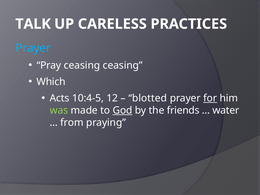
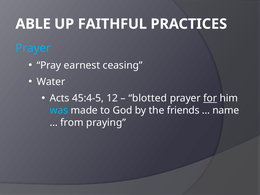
TALK: TALK -> ABLE (33, 24)
CARELESS: CARELESS -> FAITHFUL (112, 24)
Pray ceasing: ceasing -> earnest (82, 65)
Which: Which -> Water (51, 82)
10:4-5: 10:4-5 -> 45:4-5 (88, 98)
was colour: light green -> light blue (59, 110)
God underline: present -> none (123, 110)
water: water -> name (226, 110)
